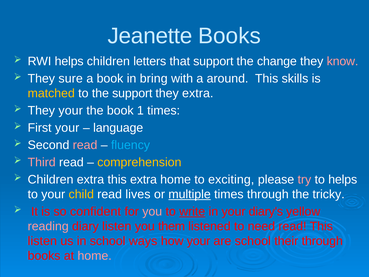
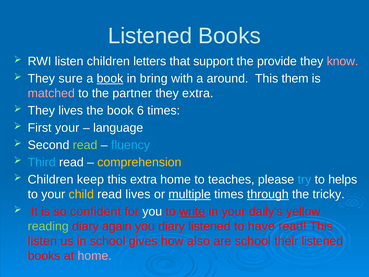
Jeanette: Jeanette -> Listened (150, 36)
RWI helps: helps -> listen (69, 61)
change: change -> provide (277, 61)
book underline: none -> present (110, 78)
skills: skills -> them (295, 78)
matched colour: yellow -> pink (51, 93)
the support: support -> partner (132, 93)
They your: your -> lives (71, 110)
1: 1 -> 6 (140, 110)
read colour: pink -> light green (85, 145)
Third colour: pink -> light blue (42, 162)
Children extra: extra -> keep (90, 179)
exciting: exciting -> teaches (231, 179)
try colour: pink -> light blue (304, 179)
through underline: none -> present (268, 194)
you colour: pink -> white (152, 211)
diary's: diary's -> daily's (266, 211)
reading colour: pink -> light green (48, 226)
diary listen: listen -> again (117, 226)
you them: them -> diary (171, 226)
need: need -> have (261, 226)
ways: ways -> gives (143, 241)
how your: your -> also (198, 241)
their through: through -> listened (322, 241)
